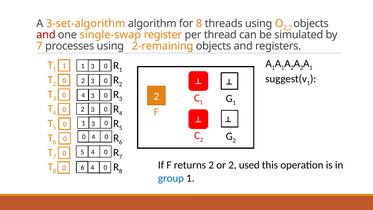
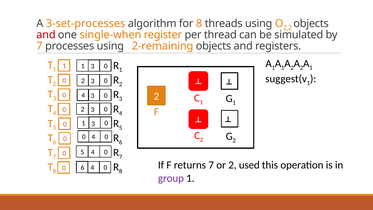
3-set-algorithm: 3-set-algorithm -> 3-set-processes (86, 23)
single-swap: single-swap -> single-when (110, 35)
returns 2: 2 -> 7 (211, 165)
group colour: blue -> purple (171, 178)
